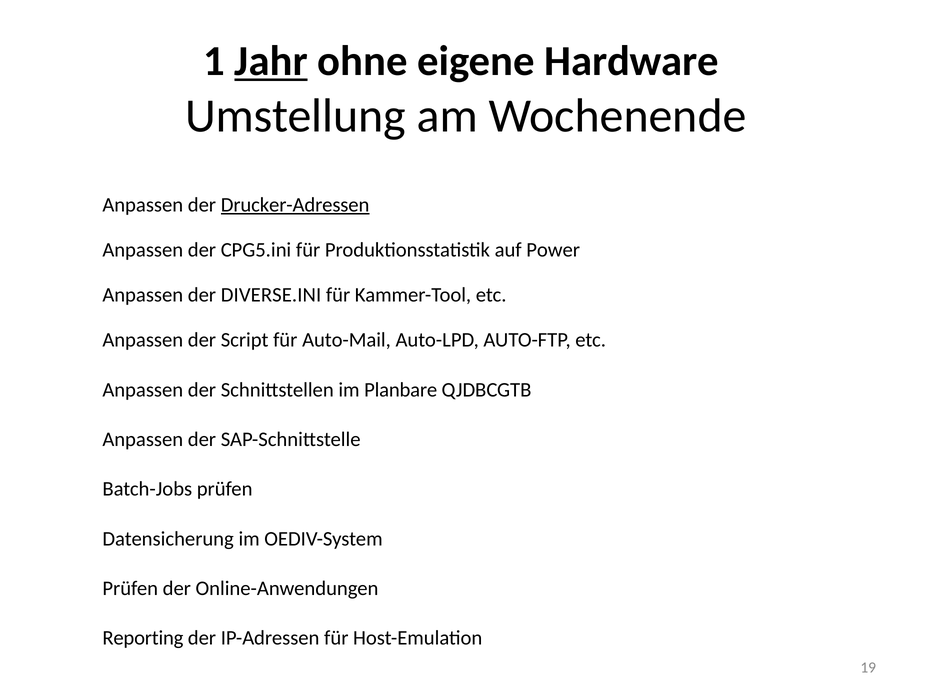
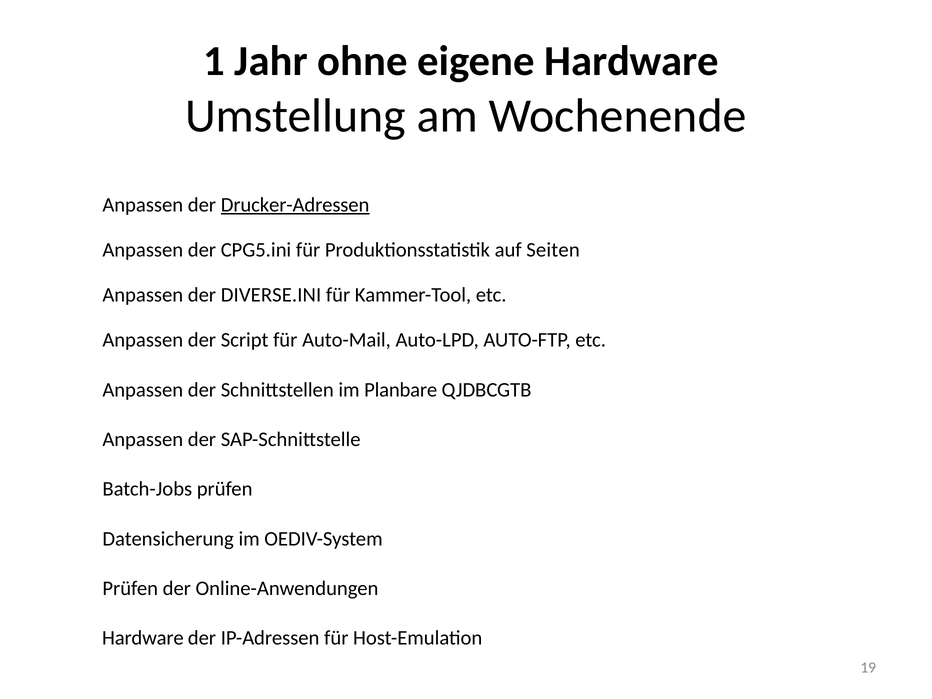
Jahr underline: present -> none (271, 61)
Power: Power -> Seiten (553, 250)
Reporting: Reporting -> Hardware (143, 638)
